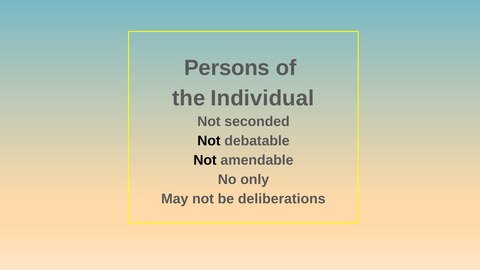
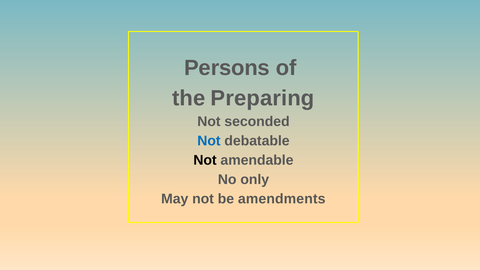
Individual: Individual -> Preparing (262, 98)
Not colour: black -> blue (209, 141)
deliberations: deliberations -> amendments (282, 199)
